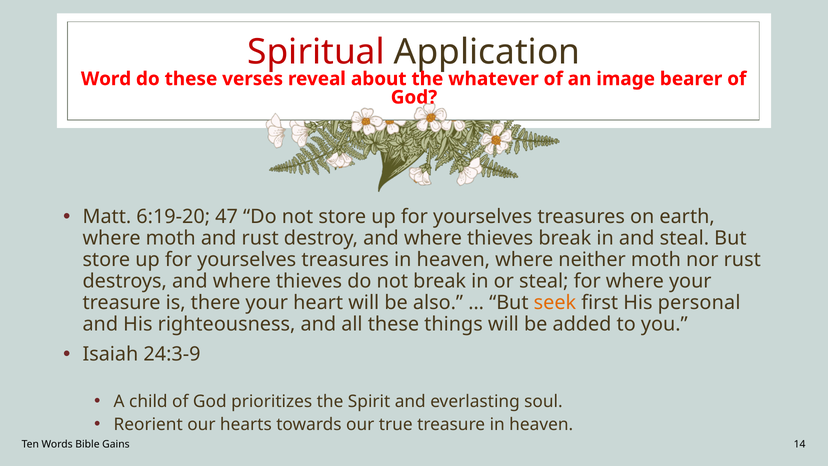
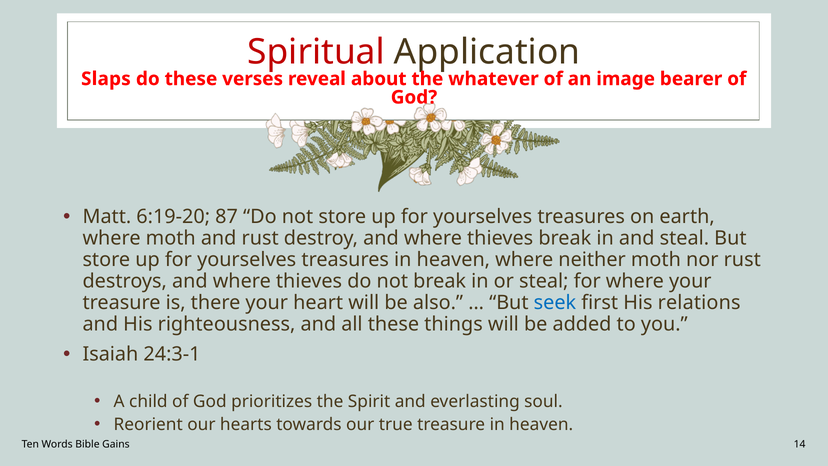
Word: Word -> Slaps (106, 79)
47: 47 -> 87 (227, 217)
seek colour: orange -> blue (555, 302)
personal: personal -> relations (699, 302)
24:3-9: 24:3-9 -> 24:3-1 (172, 354)
